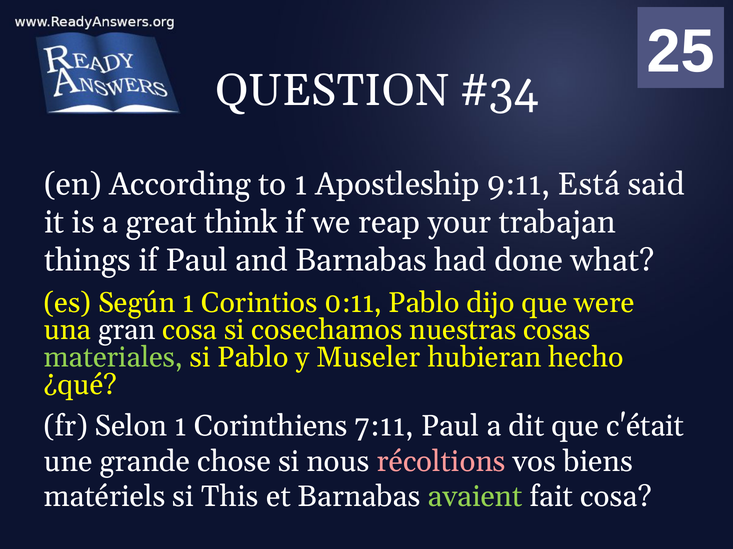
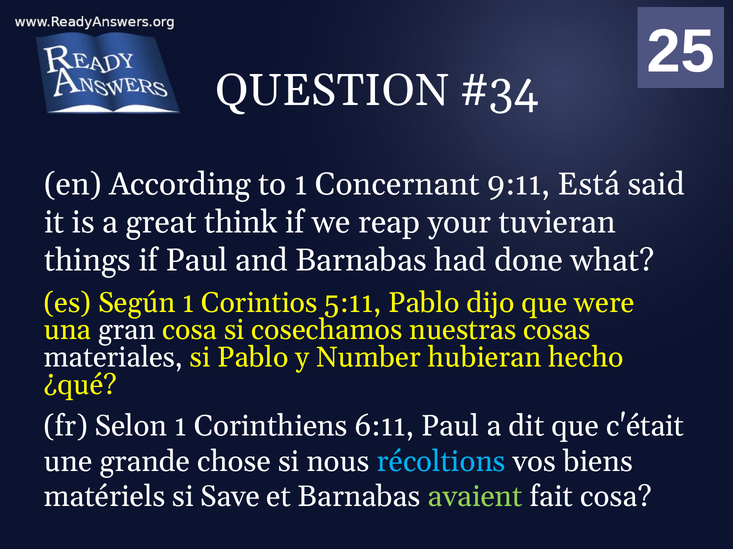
Apostleship: Apostleship -> Concernant (397, 185)
trabajan: trabajan -> tuvieran (557, 223)
0:11: 0:11 -> 5:11 (353, 303)
materiales colour: light green -> white (113, 358)
Museler: Museler -> Number (369, 358)
7:11: 7:11 -> 6:11 (384, 427)
récoltions colour: pink -> light blue (441, 462)
This: This -> Save (230, 497)
